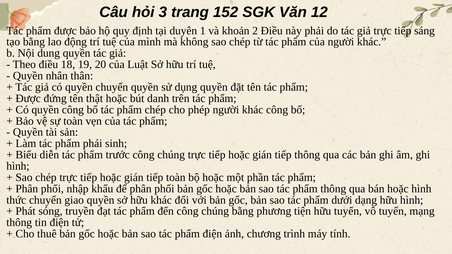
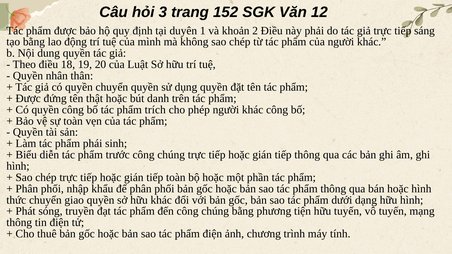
phẩm chép: chép -> trích (155, 110)
